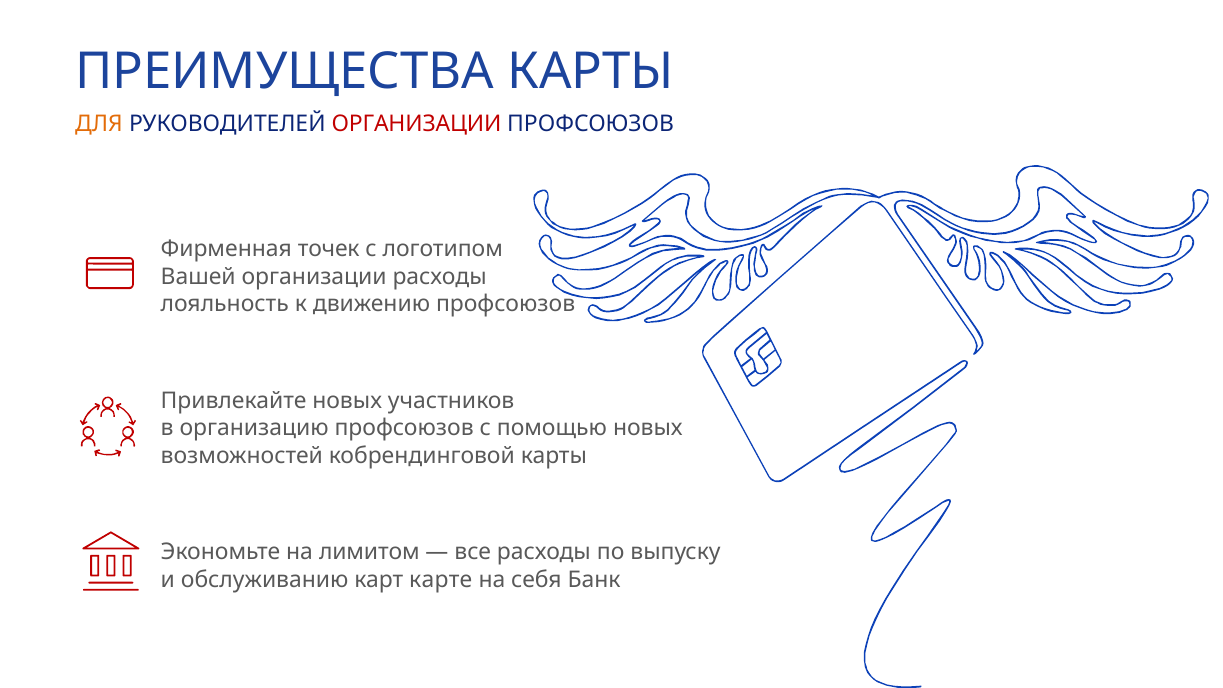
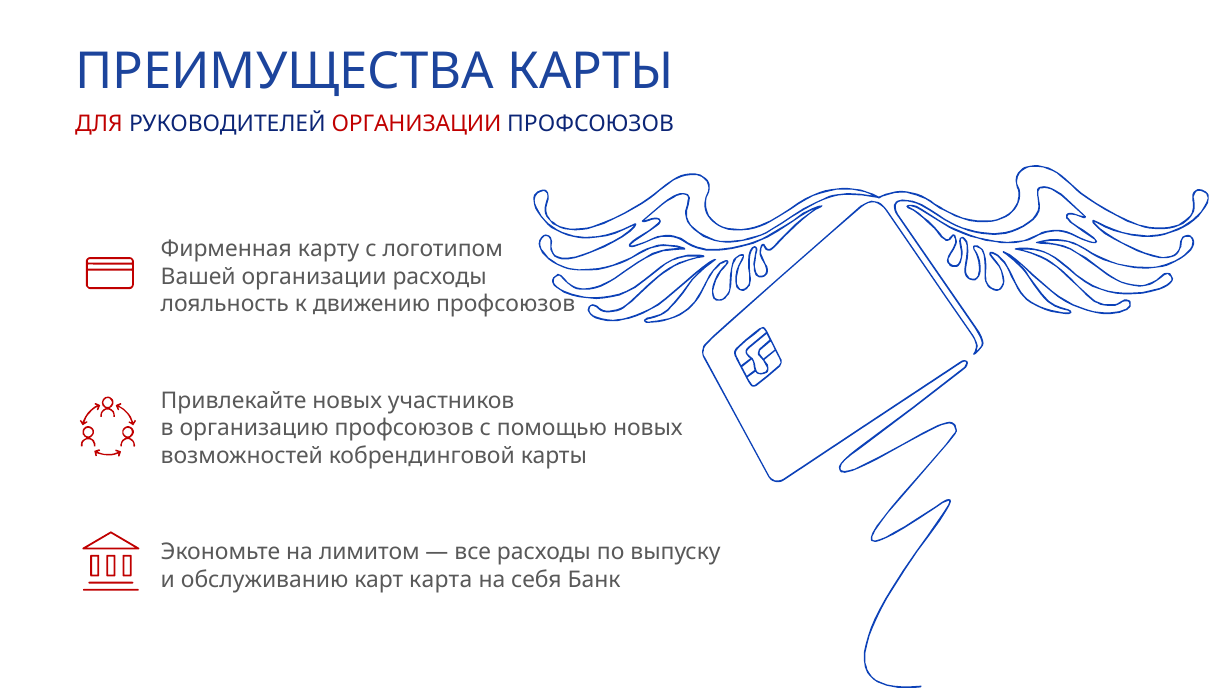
ДЛЯ colour: orange -> red (99, 124)
точек: точек -> карту (329, 249)
карте: карте -> карта (441, 579)
